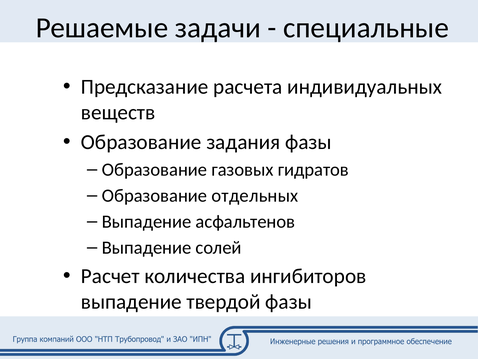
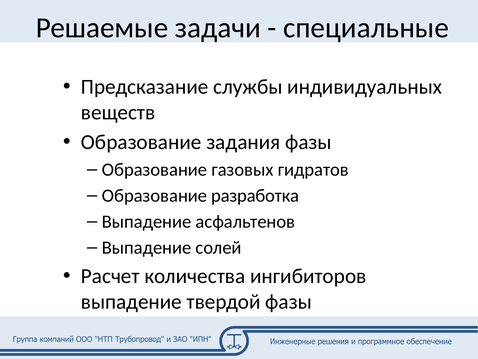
расчета: расчета -> службы (248, 87)
отдельных: отдельных -> разработка (255, 195)
